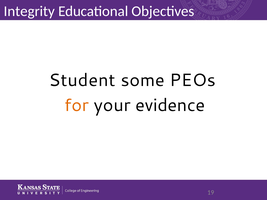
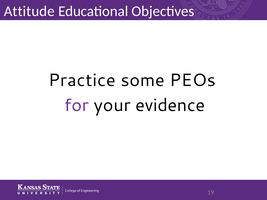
Integrity: Integrity -> Attitude (29, 11)
Student: Student -> Practice (82, 80)
for colour: orange -> purple (77, 105)
